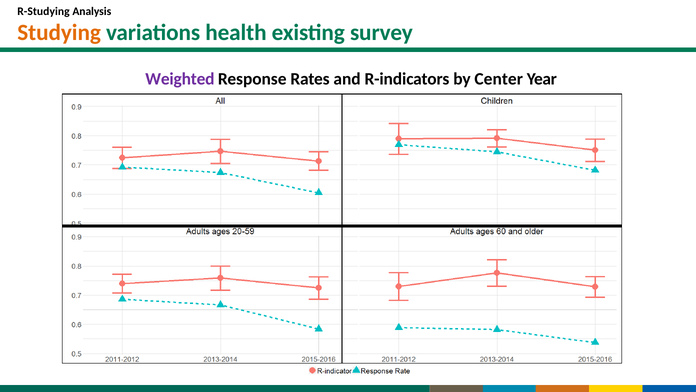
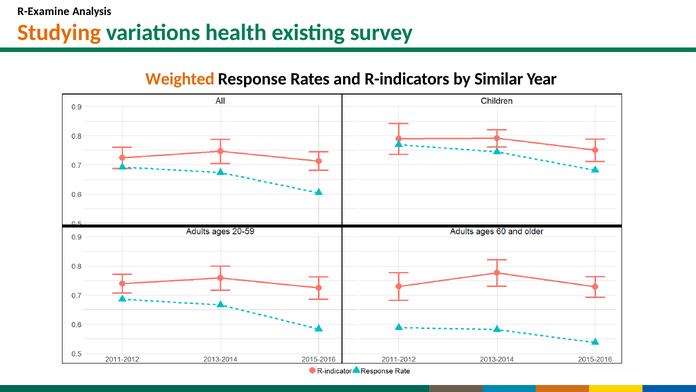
R-Studying: R-Studying -> R-Examine (43, 11)
Weighted colour: purple -> orange (180, 79)
Center: Center -> Similar (499, 79)
